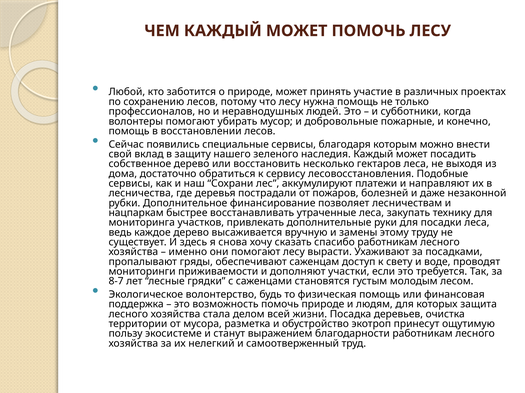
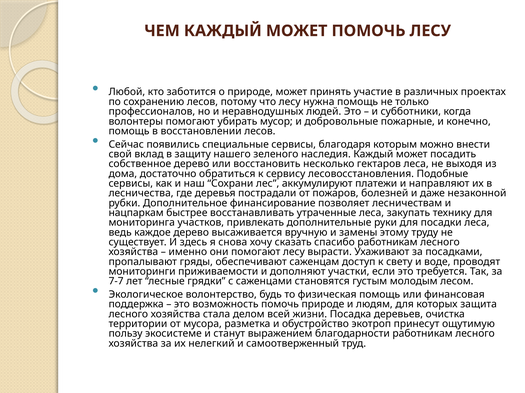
8-7: 8-7 -> 7-7 (116, 282)
